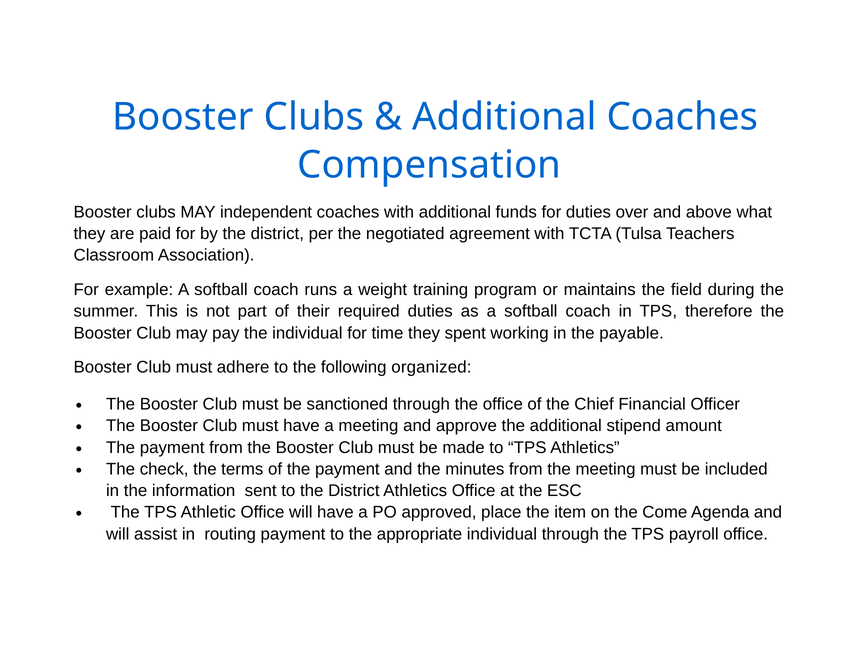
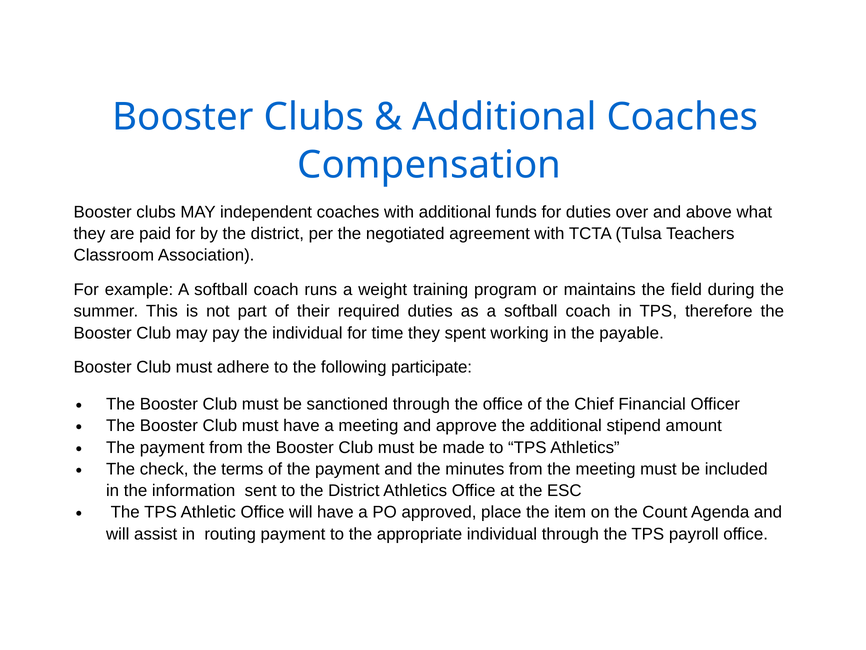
organized: organized -> participate (432, 367)
Come: Come -> Count (665, 512)
